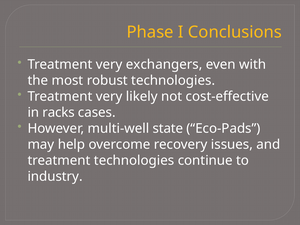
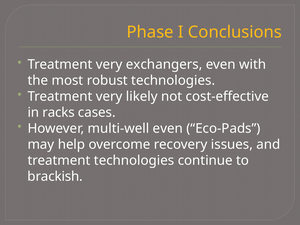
multi-well state: state -> even (168, 128)
industry: industry -> brackish (55, 176)
